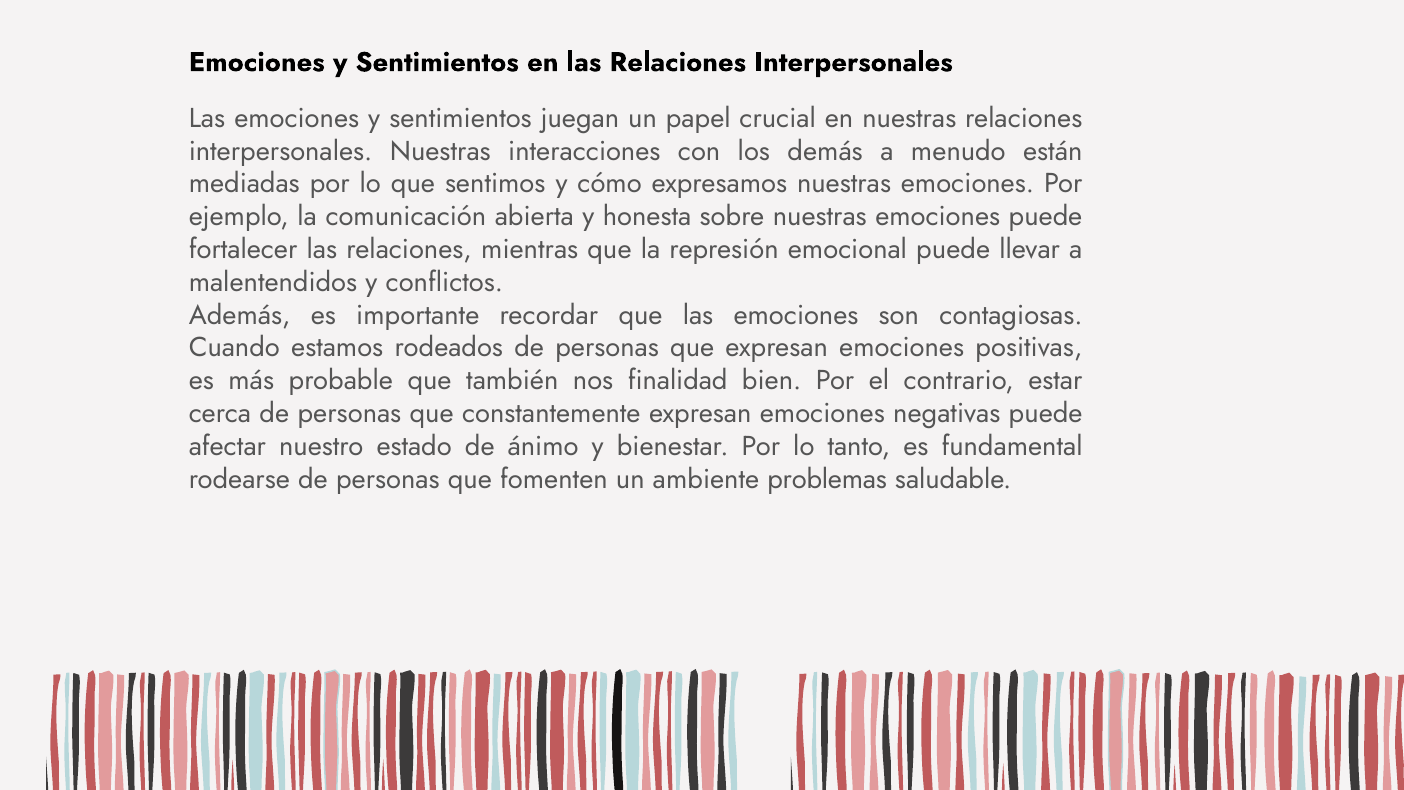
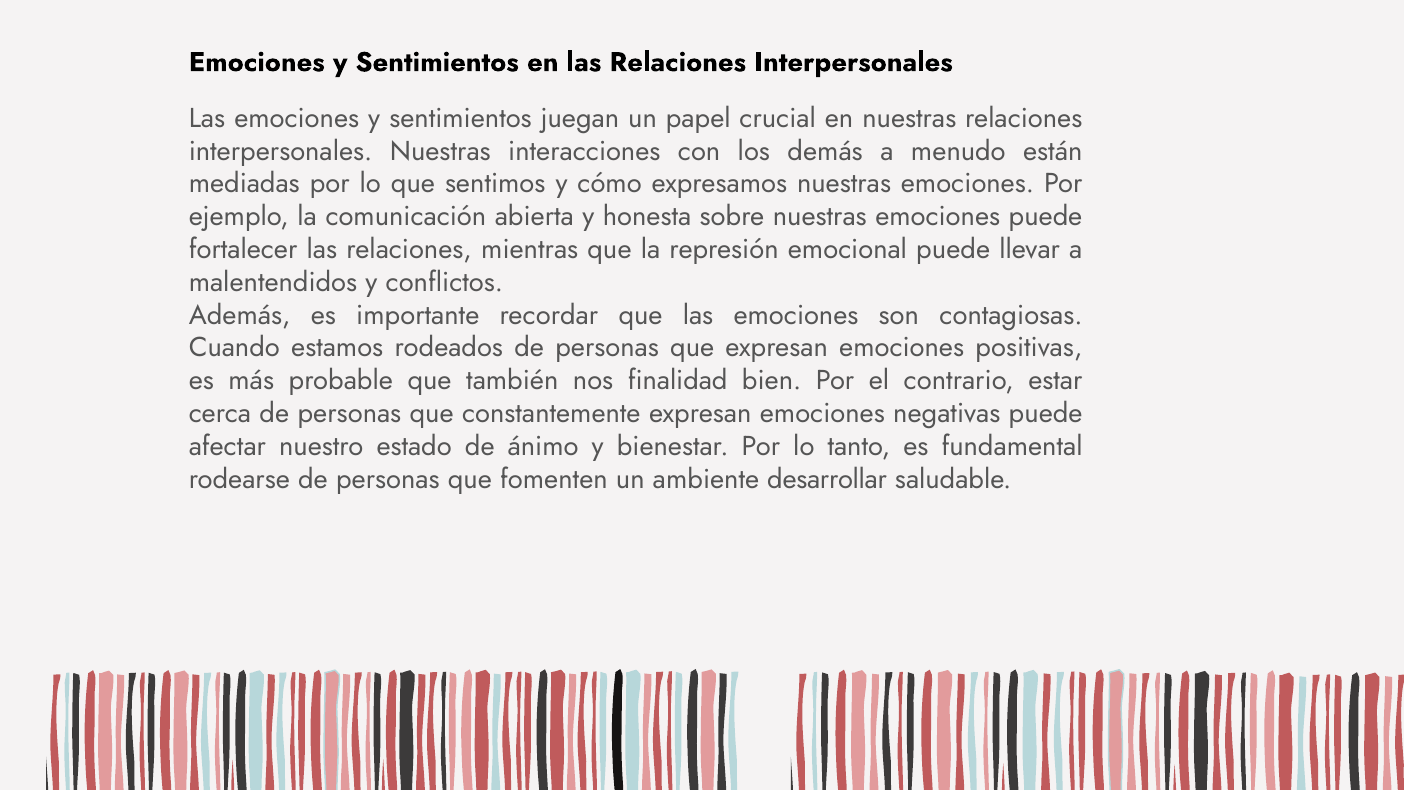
problemas: problemas -> desarrollar (827, 479)
